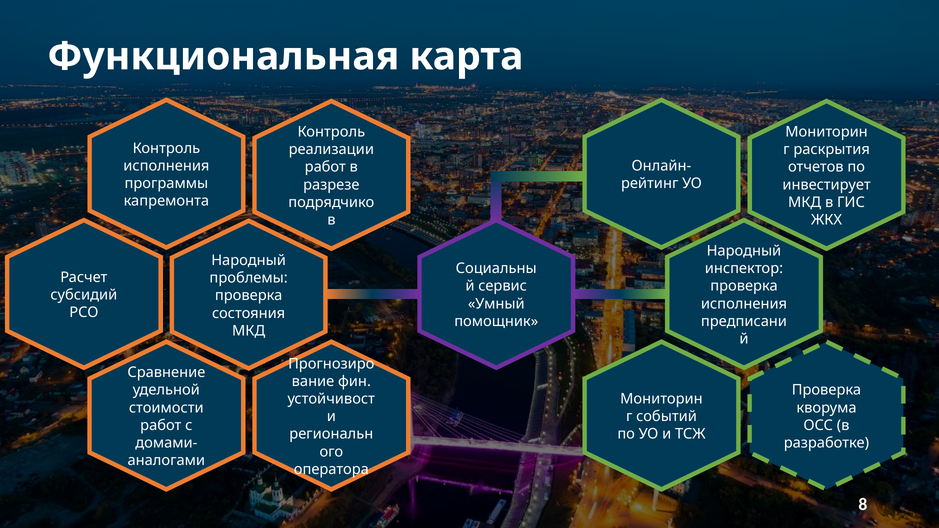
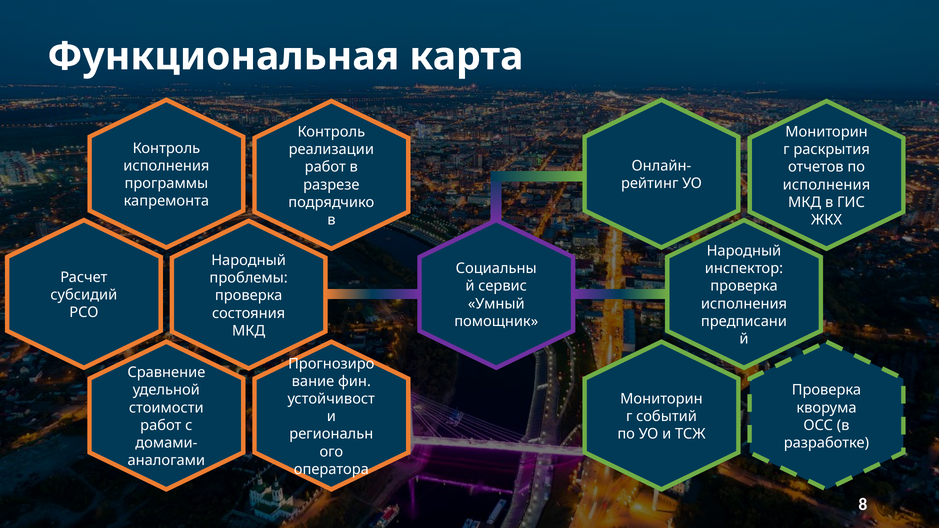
инвестирует: инвестирует -> исполнения (826, 185)
